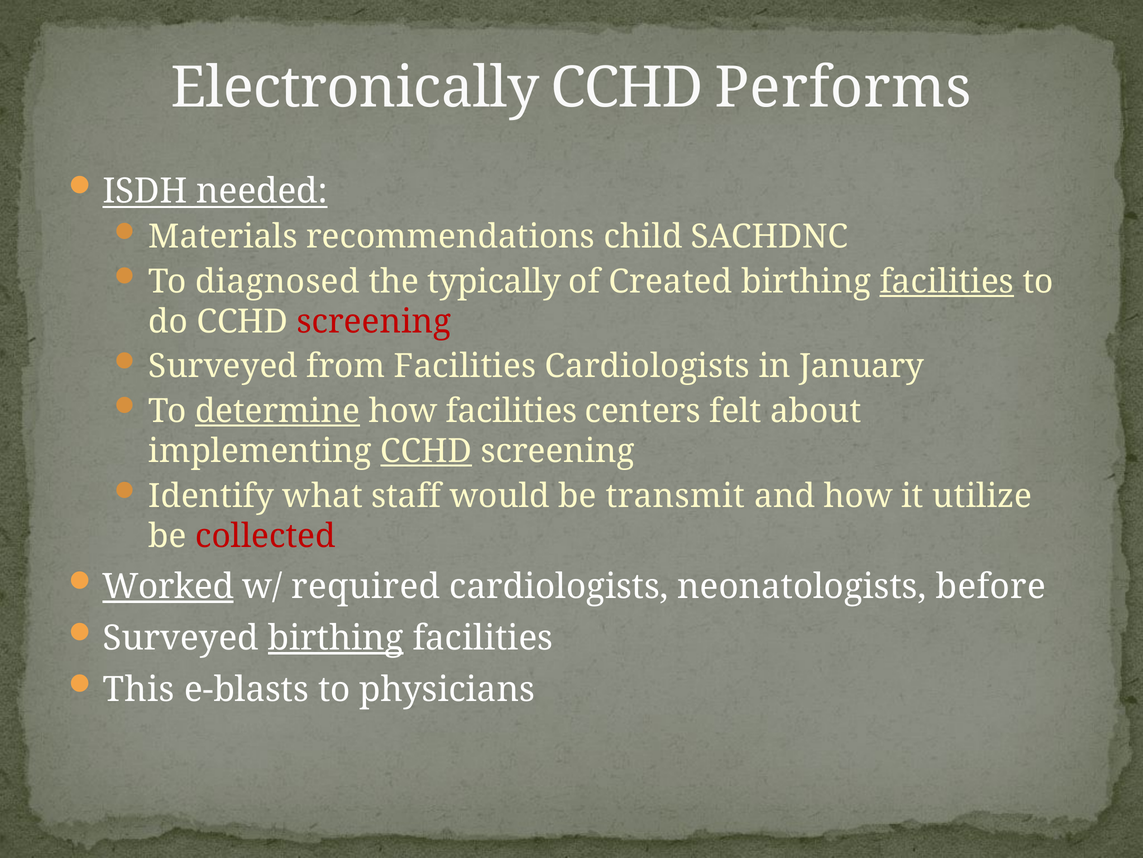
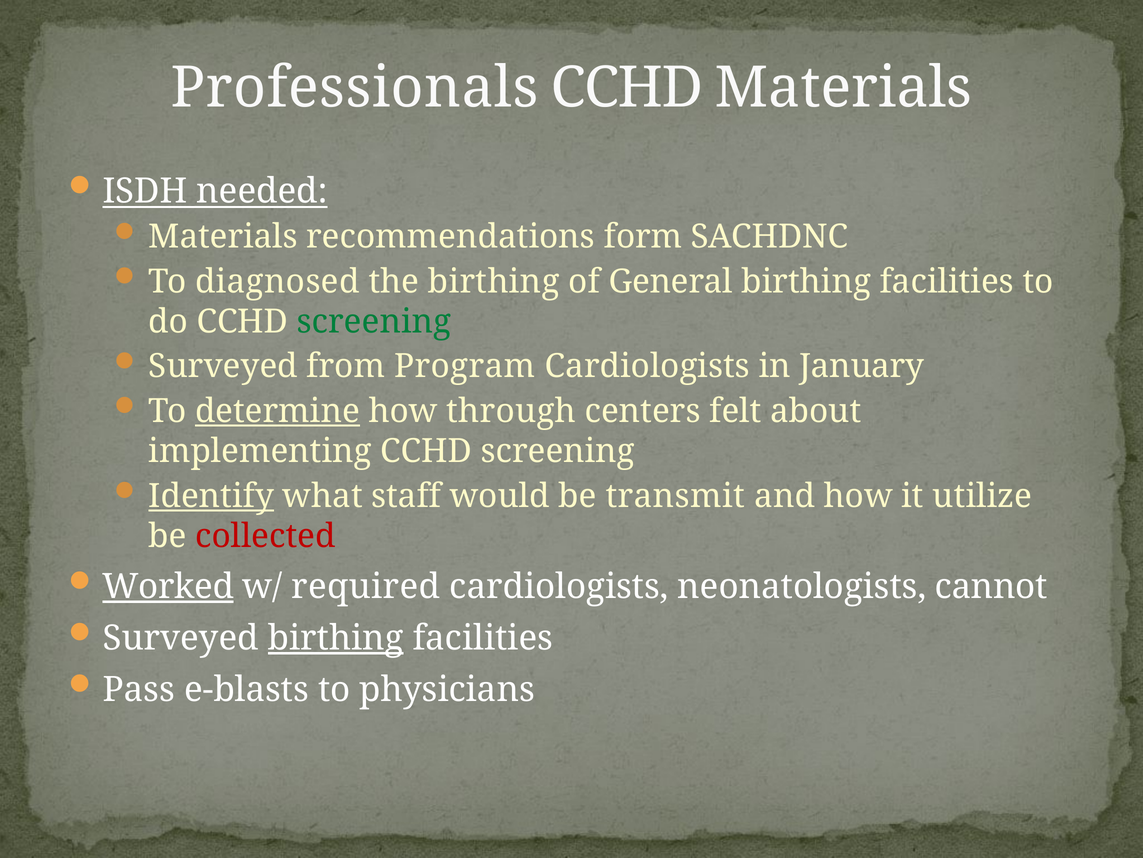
Electronically: Electronically -> Professionals (355, 88)
CCHD Performs: Performs -> Materials (843, 88)
child: child -> form (643, 237)
the typically: typically -> birthing (494, 281)
Created: Created -> General (671, 281)
facilities underline: present -> none (947, 281)
screening colour: red -> green (374, 321)
from Facilities: Facilities -> Program (465, 366)
how facilities: facilities -> through (511, 411)
CCHD underline: present -> none (426, 451)
Identify underline: none -> present (211, 496)
before: before -> cannot (991, 586)
This: This -> Pass (139, 689)
